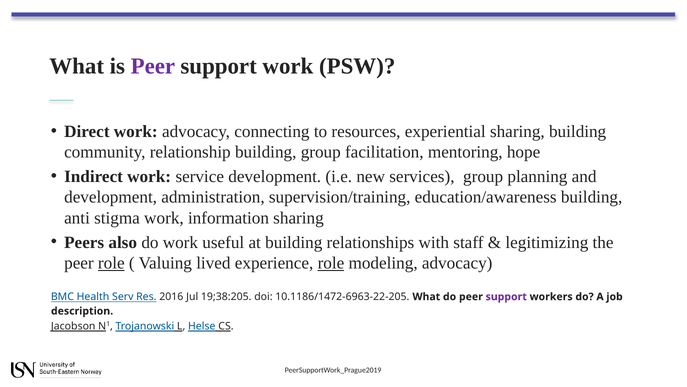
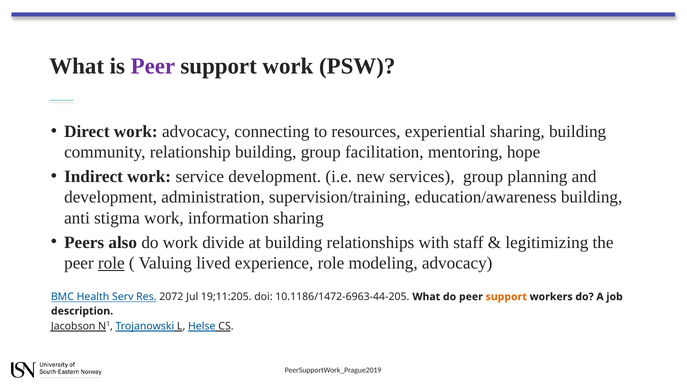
useful: useful -> divide (223, 242)
role underline: present -> none (331, 263)
2016: 2016 -> 2072 (171, 296)
19;38:205: 19;38:205 -> 19;11:205 (226, 296)
10.1186/1472-6963-22-205: 10.1186/1472-6963-22-205 -> 10.1186/1472-6963-44-205 (342, 296)
support colour: purple -> orange (506, 296)
